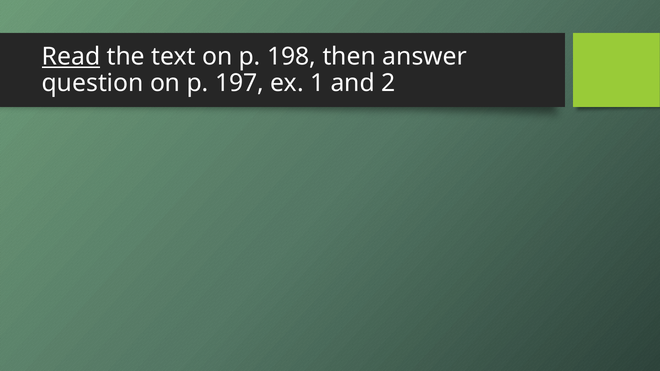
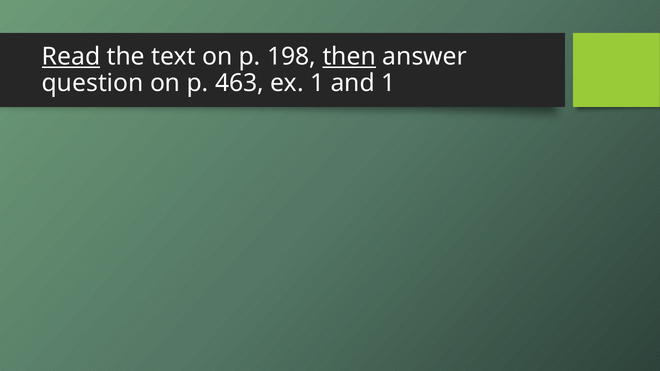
then underline: none -> present (349, 56)
197: 197 -> 463 (240, 83)
and 2: 2 -> 1 (389, 83)
